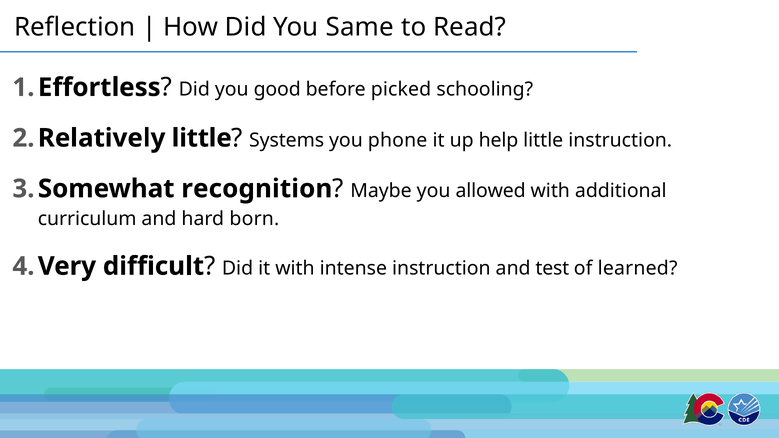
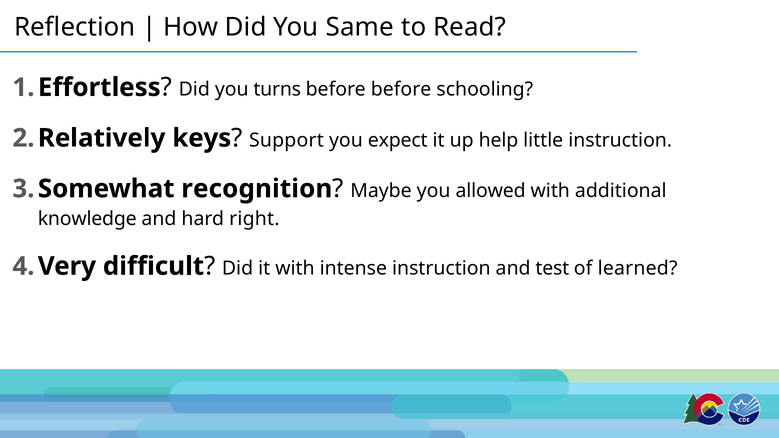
good: good -> turns (277, 90)
before picked: picked -> before (401, 90)
little: little -> keys (202, 138)
Systems: Systems -> Support (286, 140)
phone: phone -> expect (398, 140)
curriculum: curriculum -> knowledge (87, 219)
born: born -> right (254, 219)
